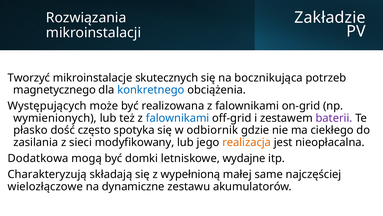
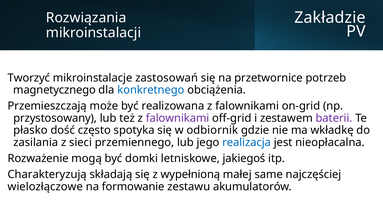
skutecznych: skutecznych -> zastosowań (167, 78)
bocznikująca: bocznikująca -> przetwornice (269, 78)
Występujących: Występujących -> Przemieszczają (47, 106)
wymienionych: wymienionych -> przystosowany (55, 118)
falownikami colour: blue -> purple (178, 118)
ciekłego: ciekłego -> wkładkę (332, 130)
modyfikowany: modyfikowany -> przemiennego (135, 142)
realizacja colour: orange -> blue (247, 142)
Dodatkowa: Dodatkowa -> Rozważenie (38, 158)
wydajne: wydajne -> jakiegoś (244, 158)
dynamiczne: dynamiczne -> formowanie (133, 186)
